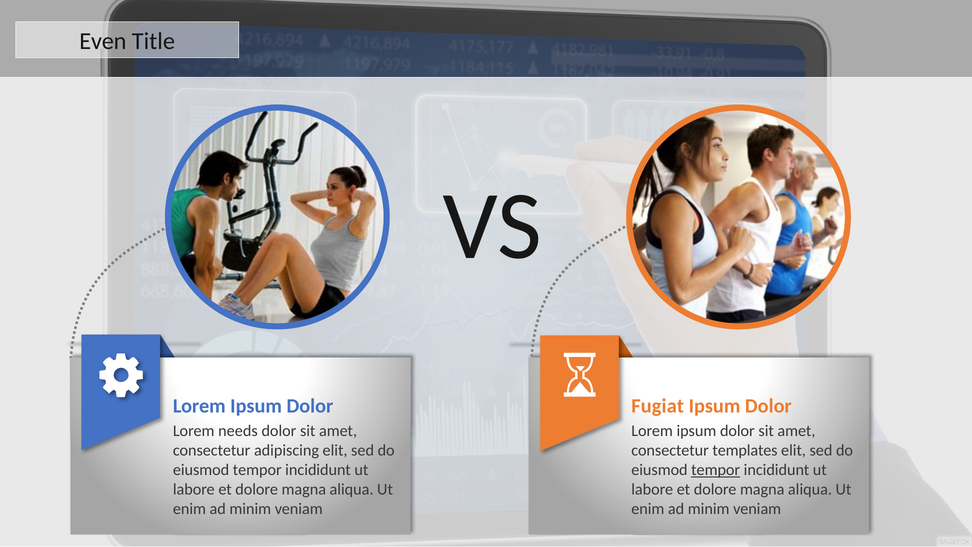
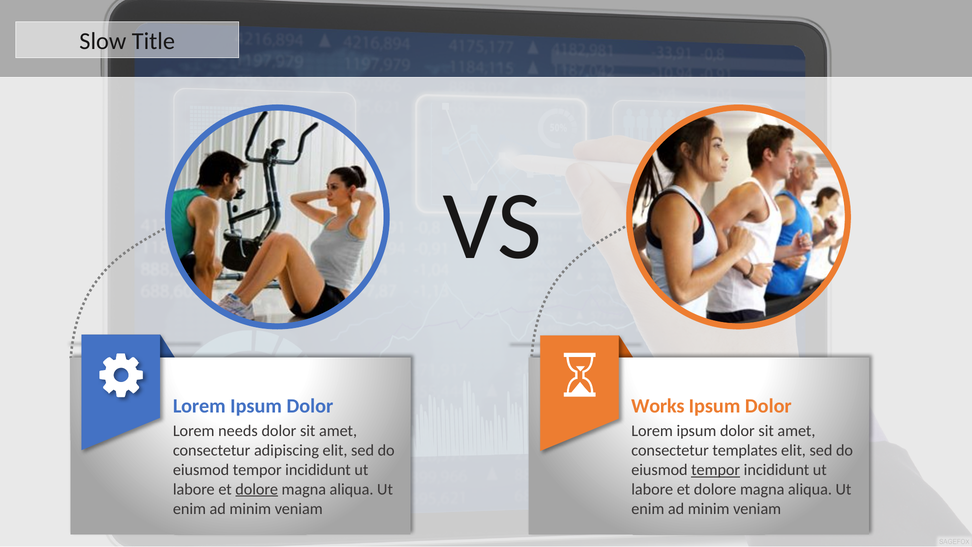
Even: Even -> Slow (103, 41)
Fugiat: Fugiat -> Works (658, 406)
dolore underline: none -> present (257, 489)
